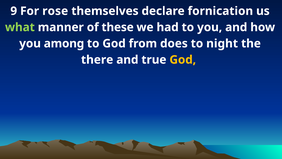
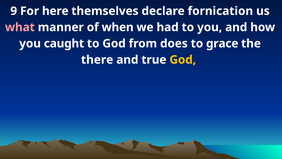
rose: rose -> here (55, 11)
what colour: light green -> pink (20, 27)
these: these -> when (118, 27)
among: among -> caught (64, 43)
night: night -> grace (222, 43)
